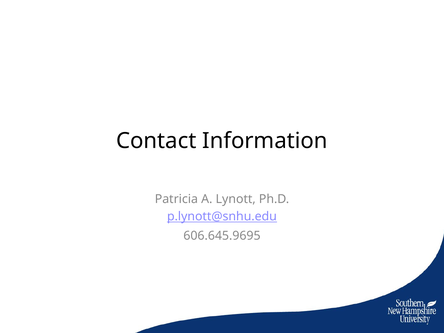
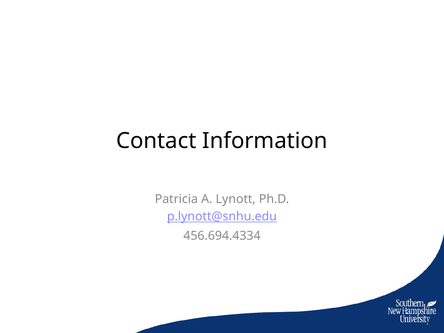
606.645.9695: 606.645.9695 -> 456.694.4334 (222, 236)
